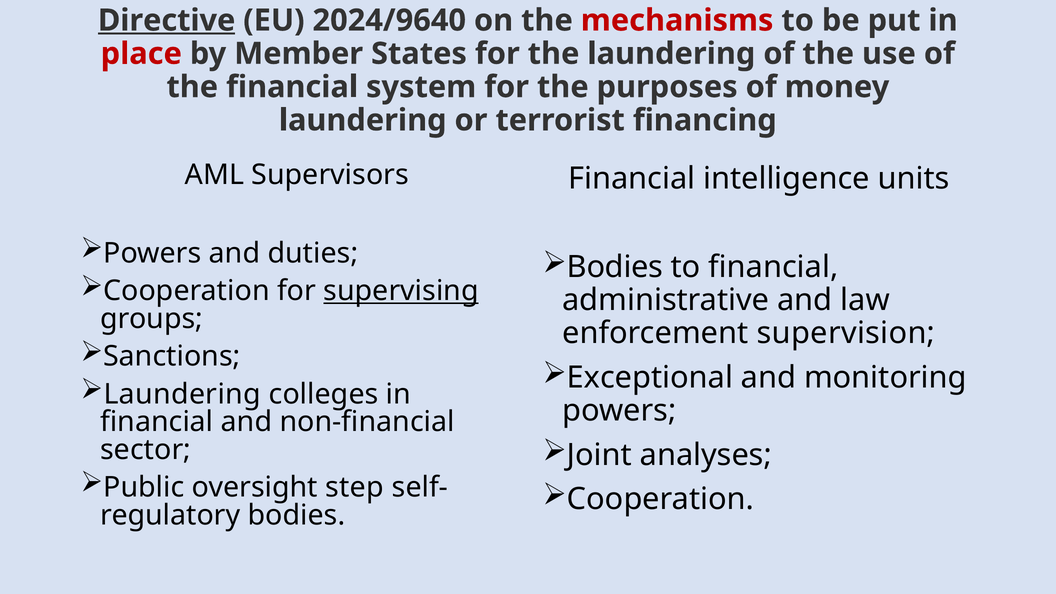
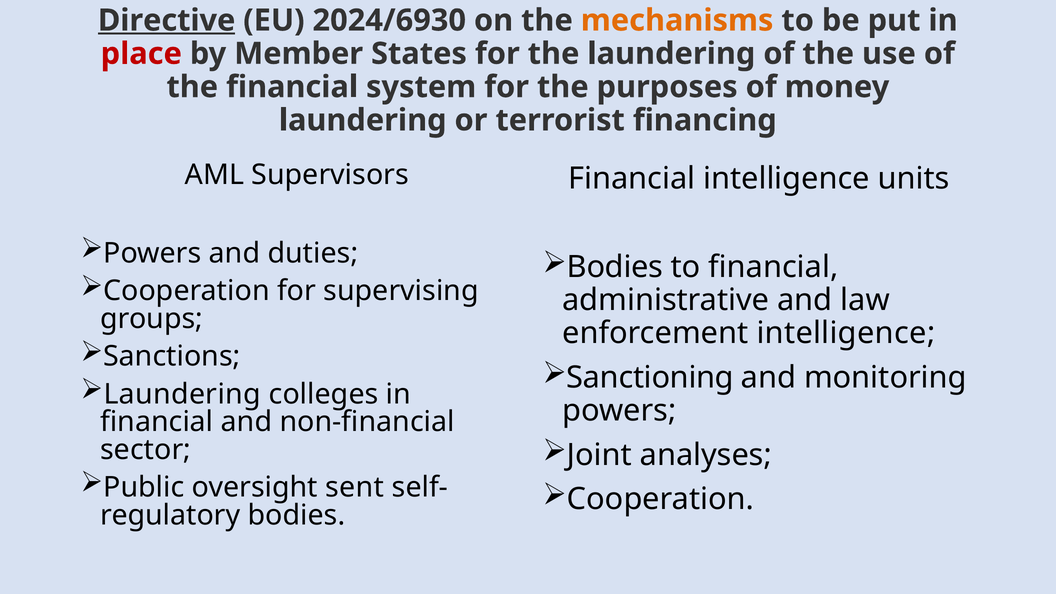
2024/9640: 2024/9640 -> 2024/6930 (389, 20)
mechanisms colour: red -> orange (677, 20)
supervising underline: present -> none (401, 291)
enforcement supervision: supervision -> intelligence (846, 333)
Exceptional: Exceptional -> Sanctioning (650, 378)
step: step -> sent (355, 487)
